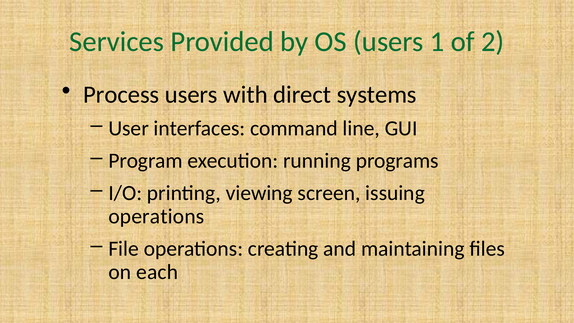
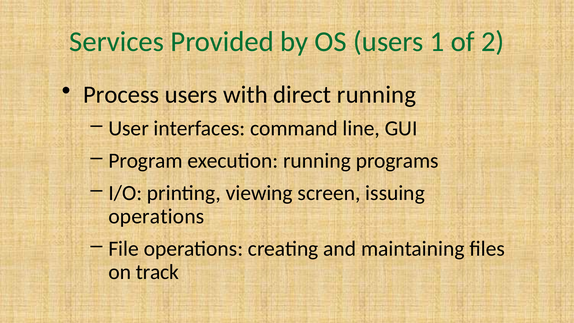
direct systems: systems -> running (377, 95)
each: each -> track (157, 272)
